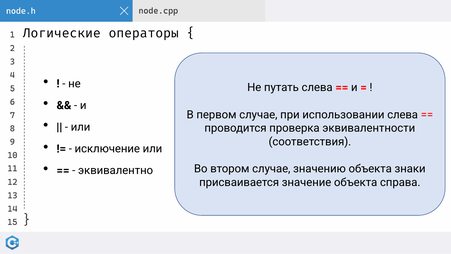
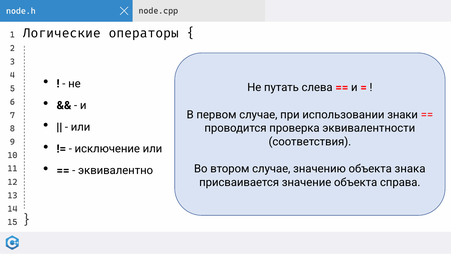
использовании слева: слева -> знаки (403, 114)
знаки: знаки -> знака (410, 169)
